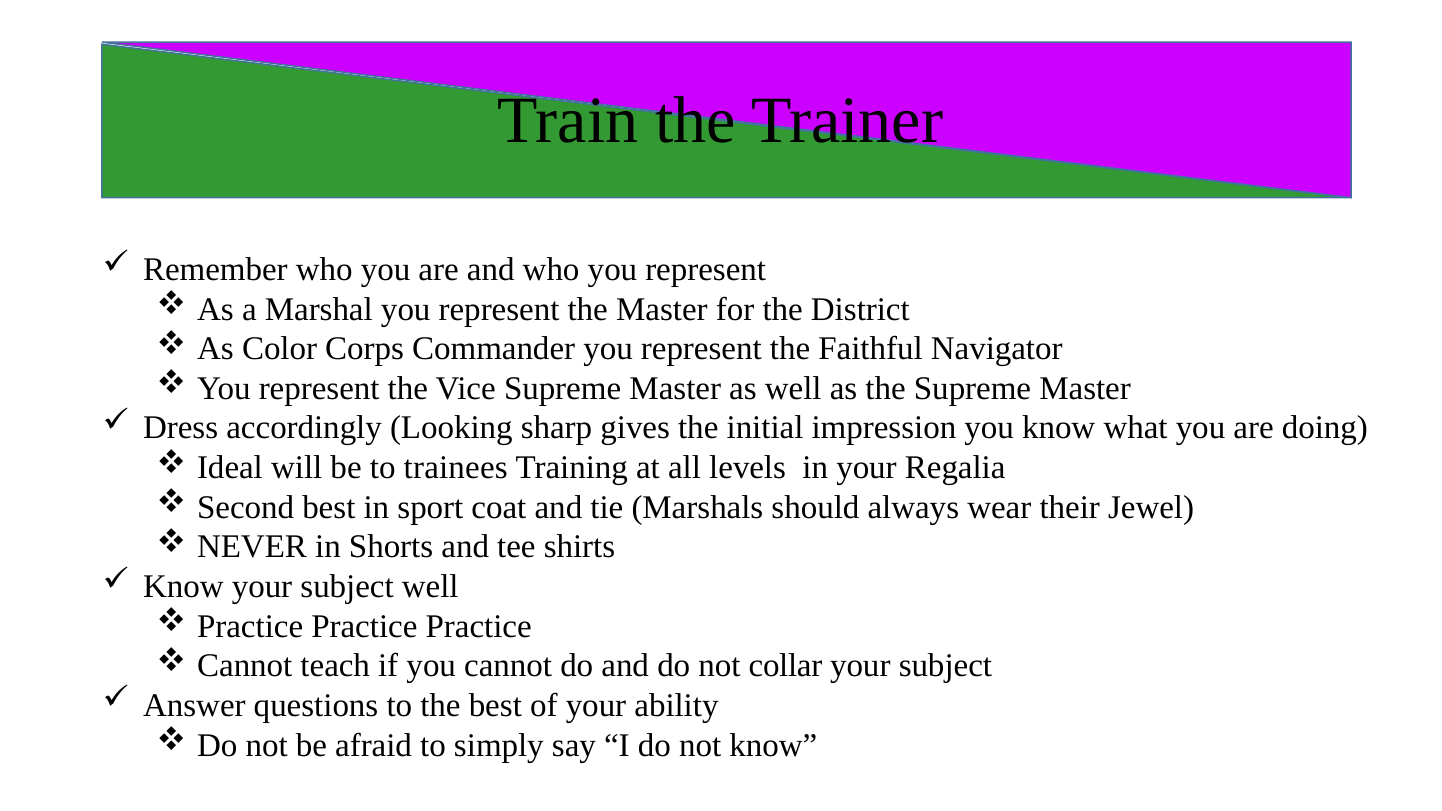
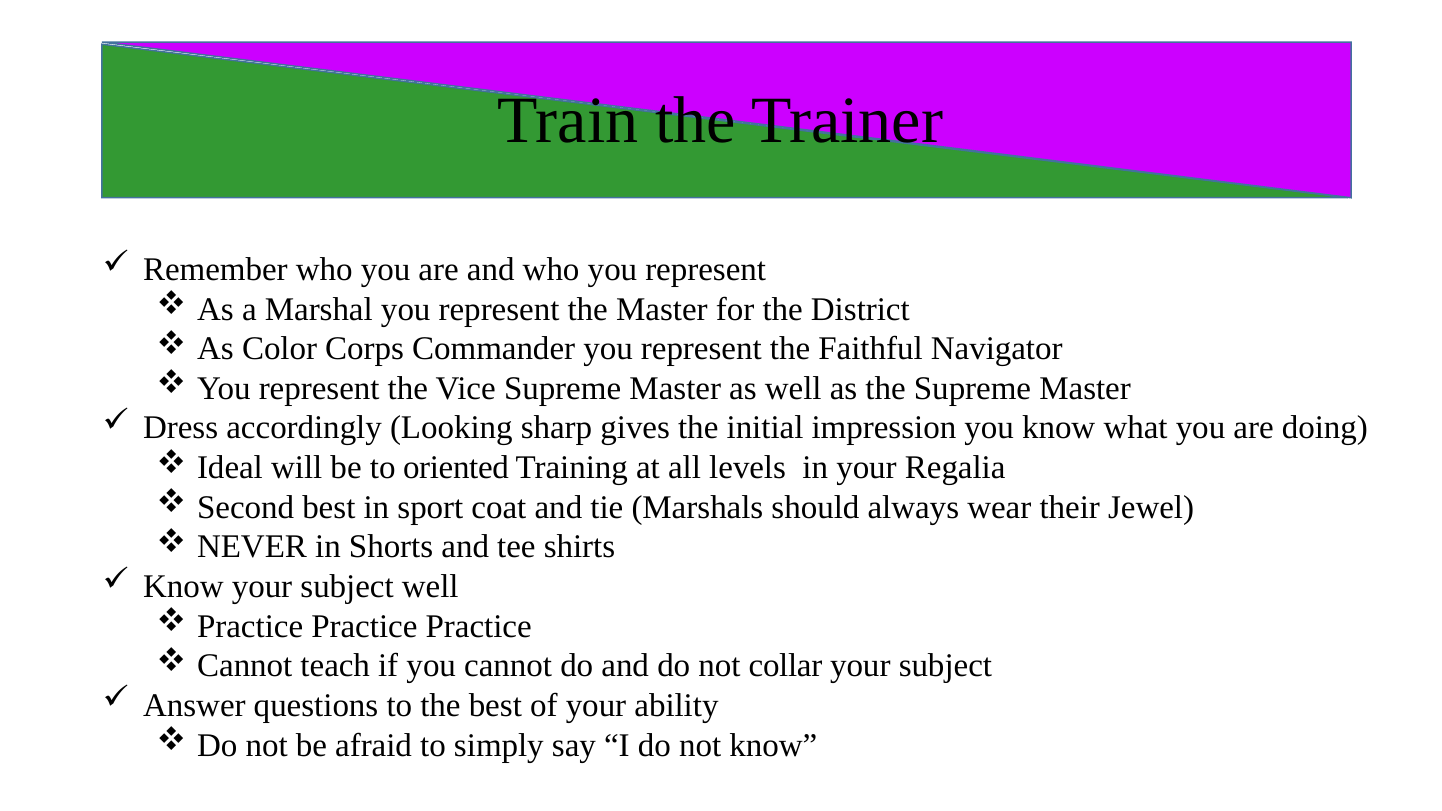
trainees: trainees -> oriented (456, 468)
